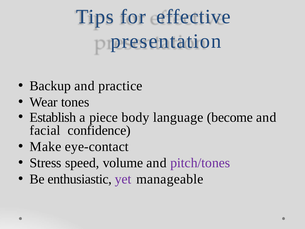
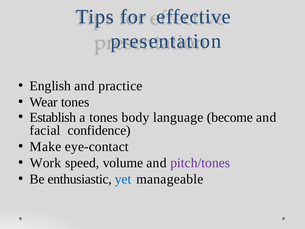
Backup: Backup -> English (50, 86)
a piece: piece -> tones (104, 117)
Stress: Stress -> Work (45, 163)
yet colour: purple -> blue (123, 179)
